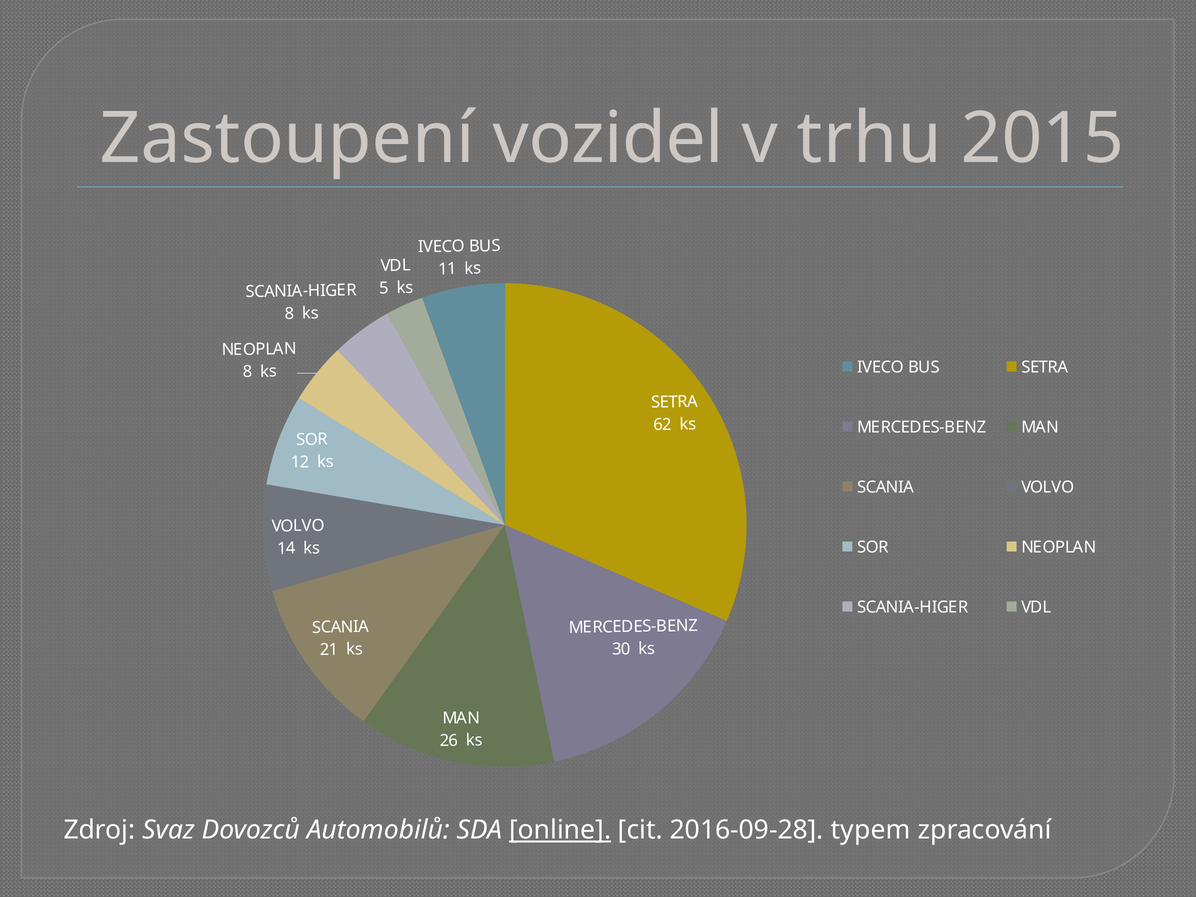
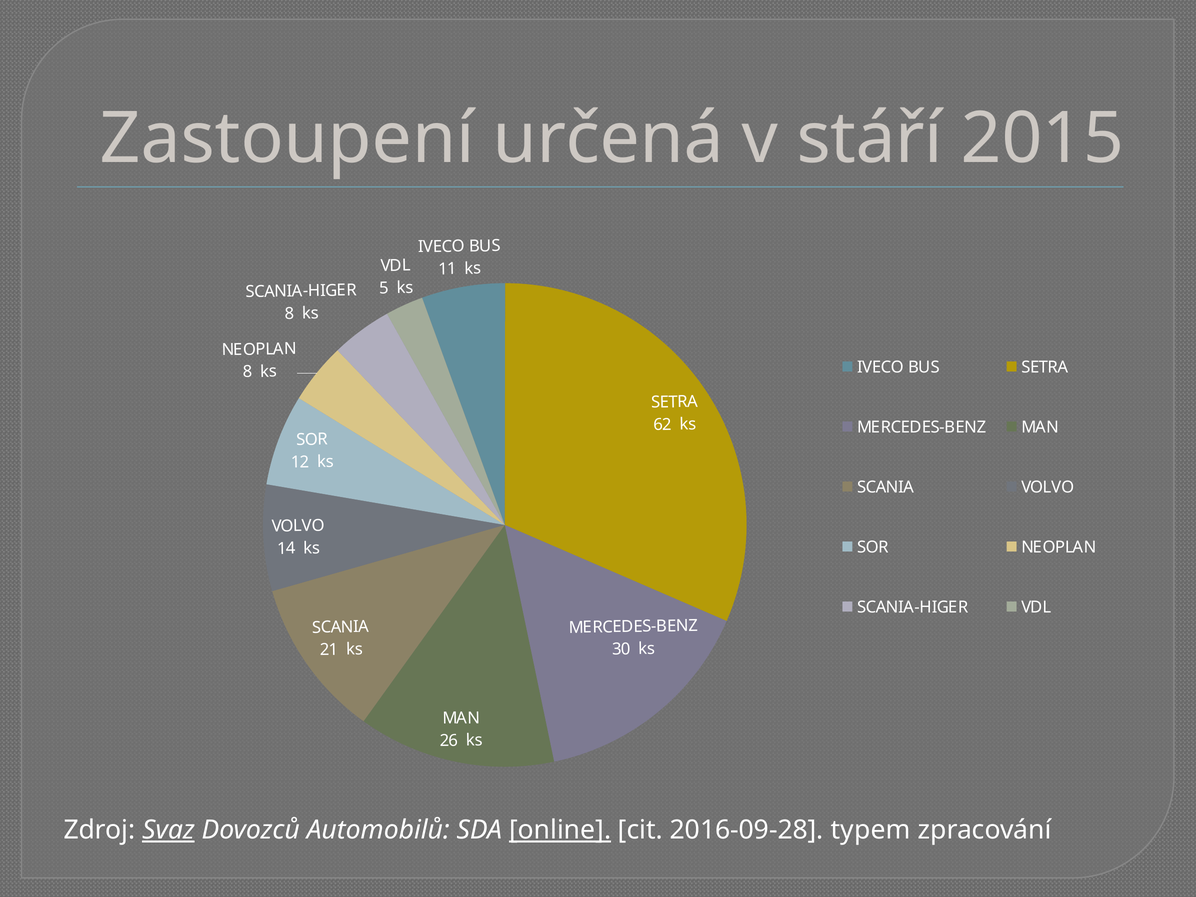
vozidel: vozidel -> určená (608, 139)
trhu: trhu -> stáří (870, 139)
Svaz underline: none -> present (169, 830)
